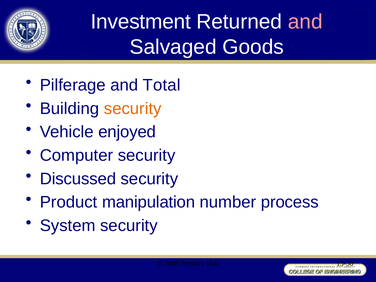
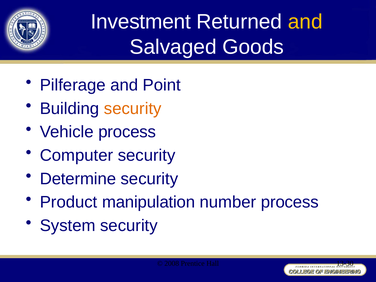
and colour: pink -> yellow (305, 22)
Total: Total -> Point (162, 85)
Vehicle enjoyed: enjoyed -> process (127, 132)
Discussed: Discussed -> Determine (78, 179)
